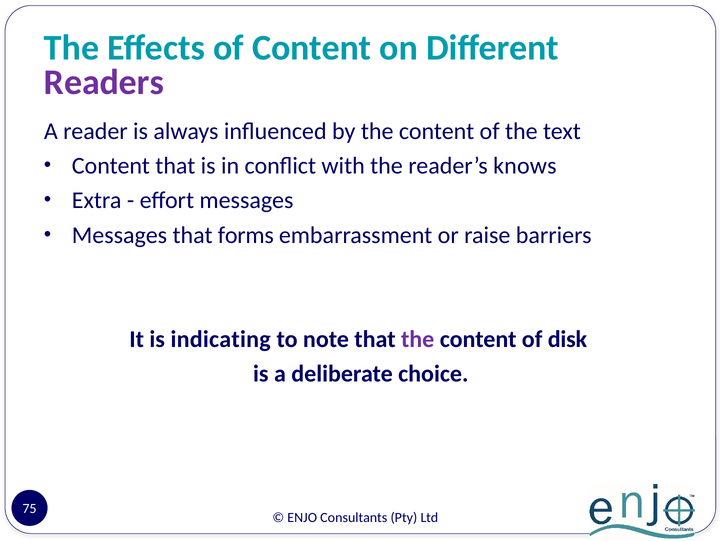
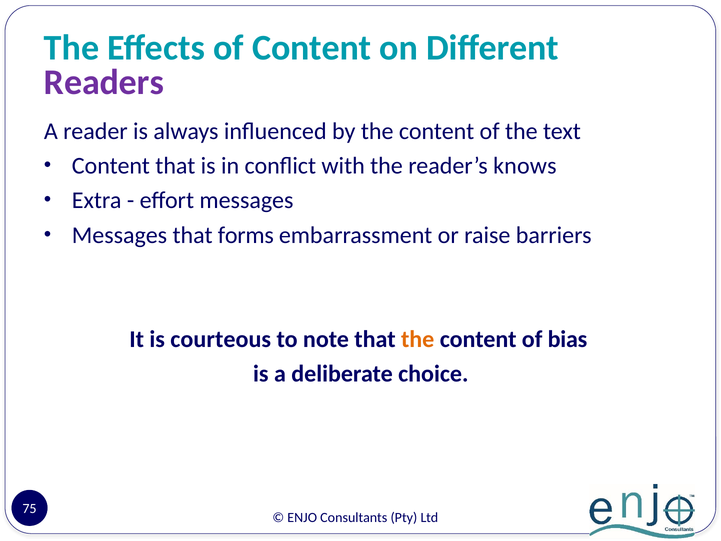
indicating: indicating -> courteous (221, 339)
the colour: purple -> orange (418, 339)
disk: disk -> bias (567, 339)
